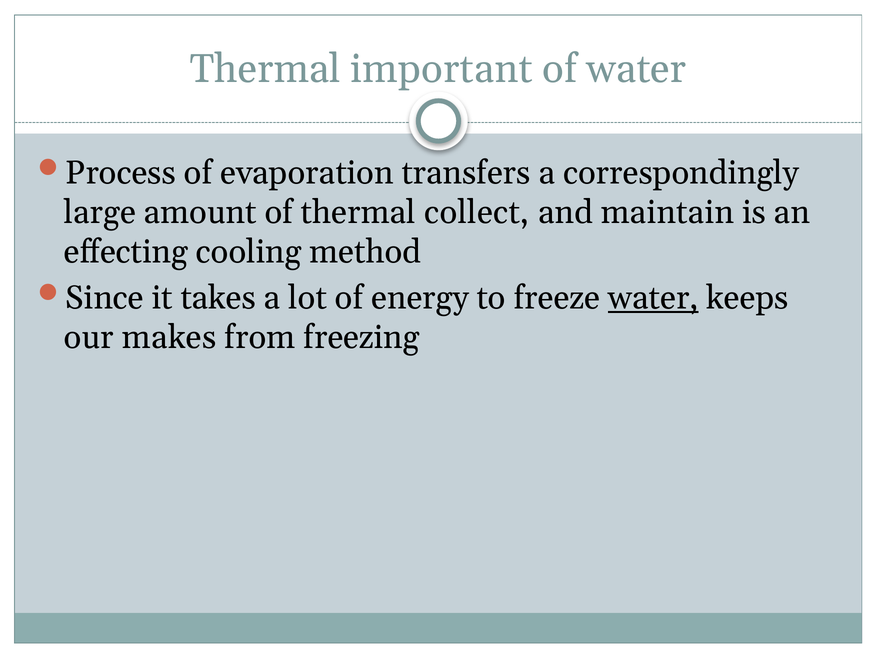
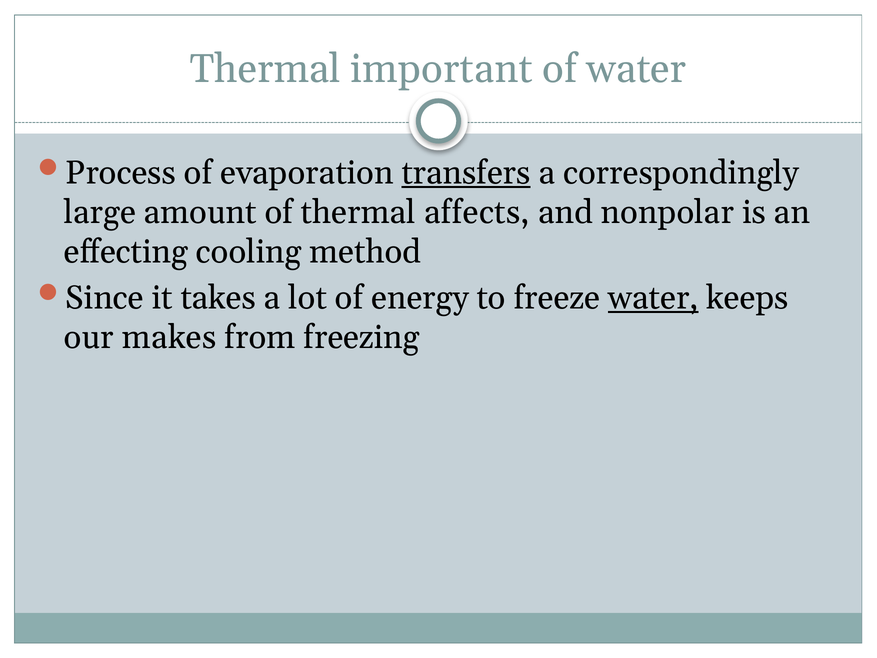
transfers underline: none -> present (466, 173)
collect: collect -> affects (477, 212)
maintain: maintain -> nonpolar (667, 212)
